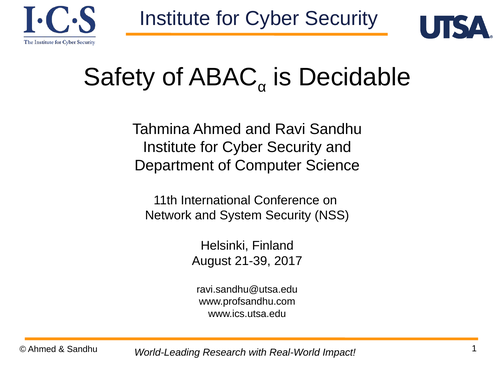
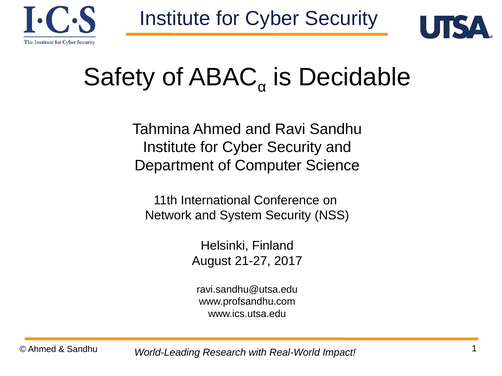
21-39: 21-39 -> 21-27 (253, 261)
